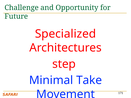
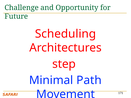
Specialized: Specialized -> Scheduling (65, 34)
Take: Take -> Path (89, 80)
